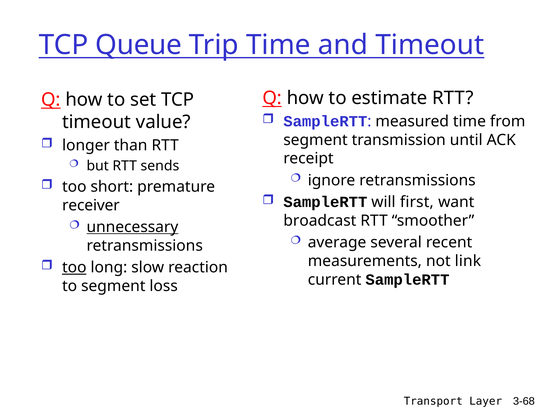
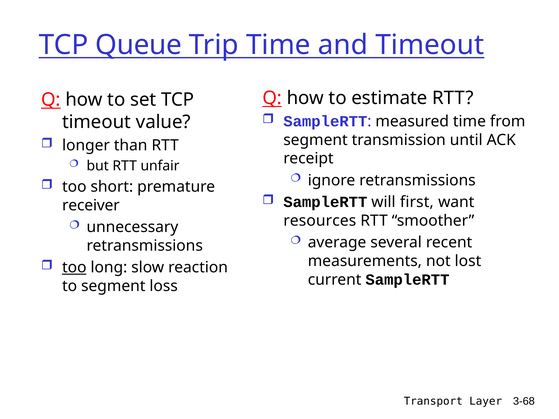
sends: sends -> unfair (160, 166)
broadcast: broadcast -> resources (320, 221)
unnecessary underline: present -> none (132, 227)
link: link -> lost (468, 261)
